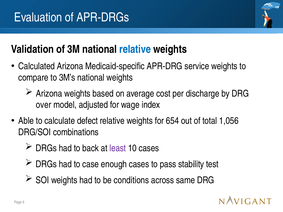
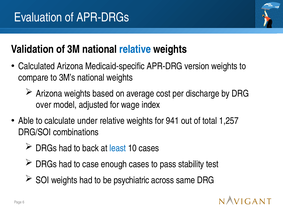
service: service -> version (197, 66)
defect: defect -> under (87, 121)
654: 654 -> 941 (172, 121)
1,056: 1,056 -> 1,257 (229, 121)
least colour: purple -> blue (118, 148)
conditions: conditions -> psychiatric (131, 180)
